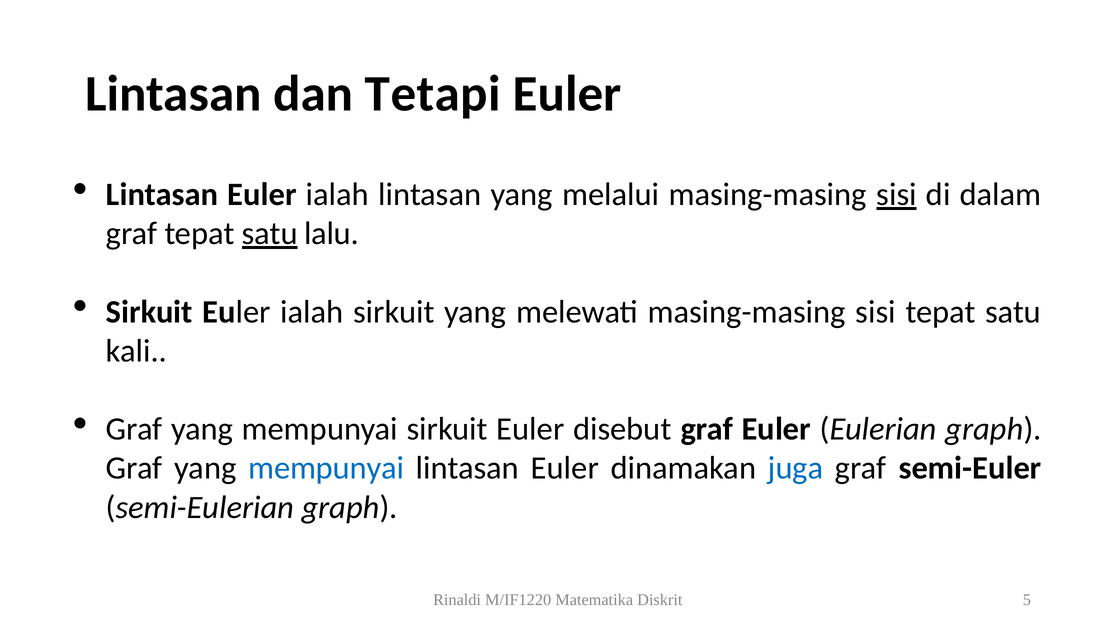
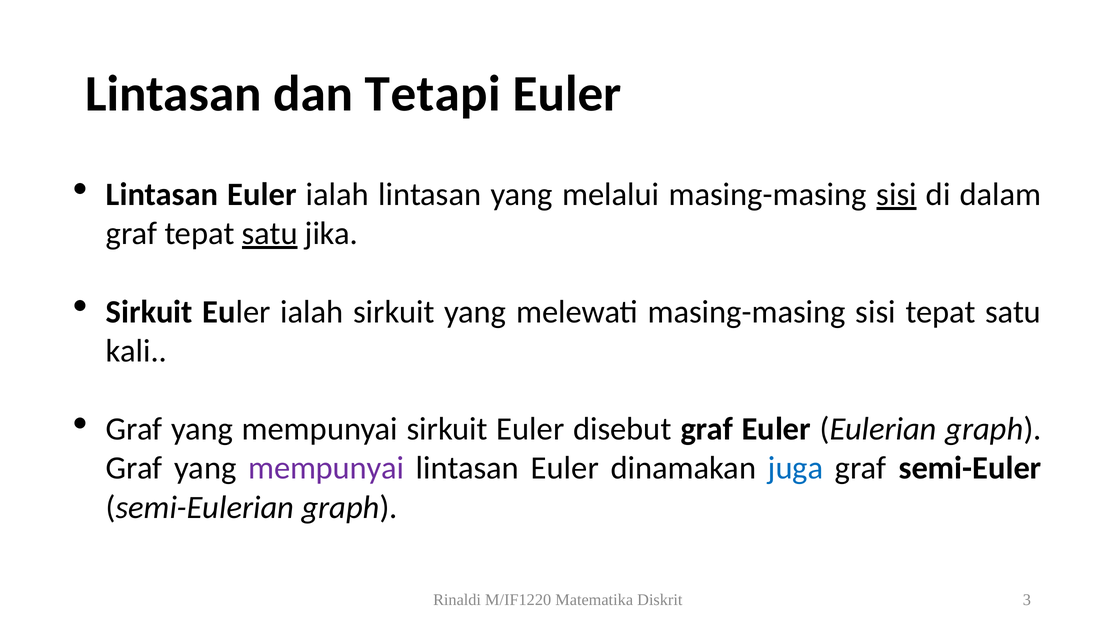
lalu: lalu -> jika (332, 234)
mempunyai colour: blue -> purple (326, 468)
5: 5 -> 3 (1027, 600)
